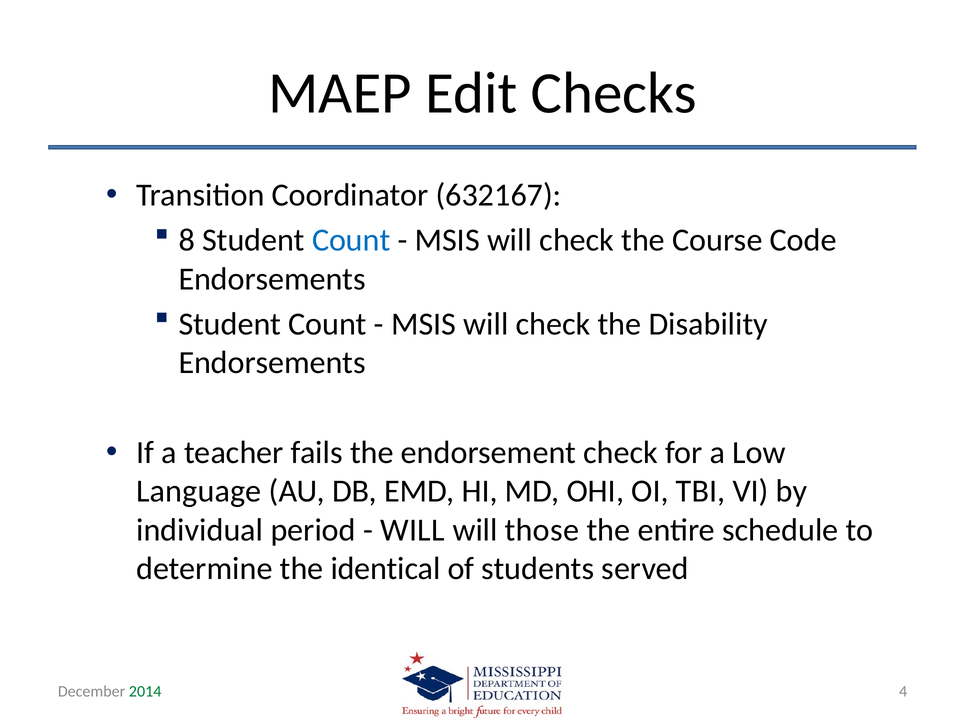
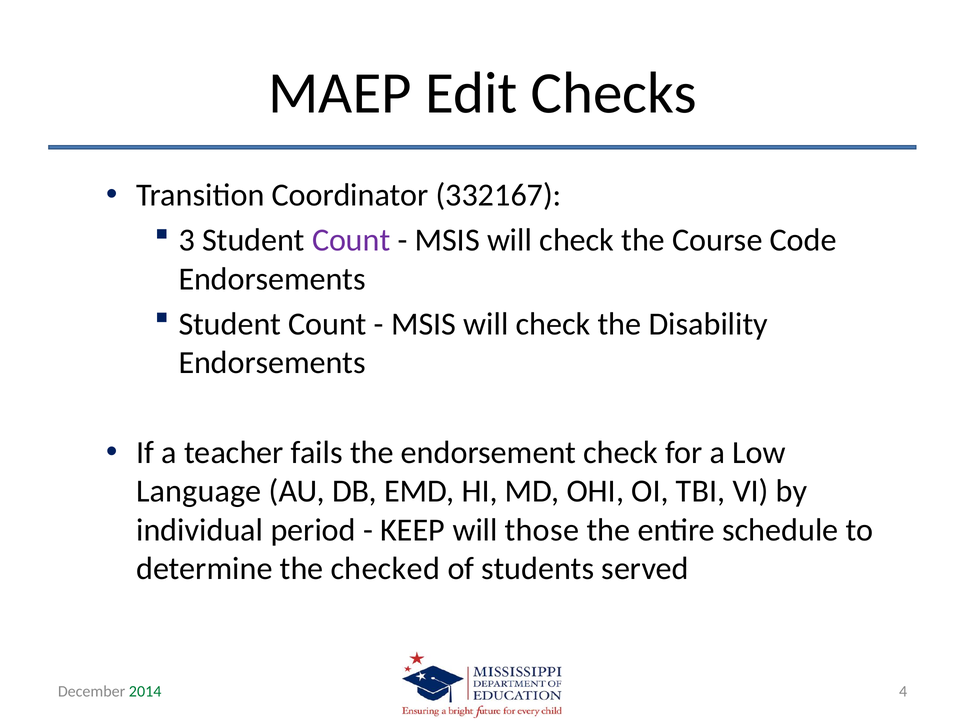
632167: 632167 -> 332167 (499, 195)
8: 8 -> 3 (187, 240)
Count colour: blue -> purple (351, 240)
WILL: WILL -> KEEP (413, 530)
identical: identical -> checked (385, 568)
